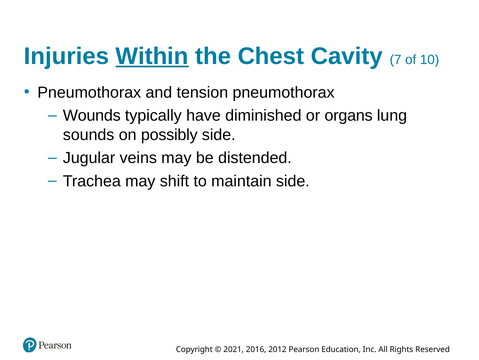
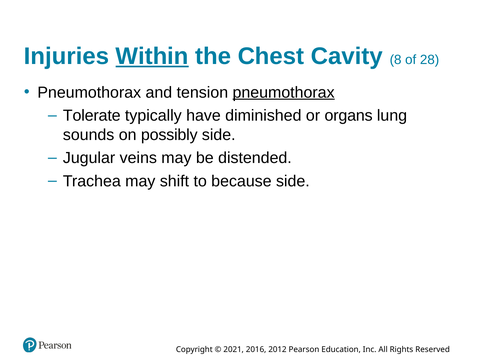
7: 7 -> 8 (396, 60)
10: 10 -> 28 (430, 60)
pneumothorax underline: none -> present (284, 92)
Wounds: Wounds -> Tolerate (92, 115)
maintain: maintain -> because (241, 181)
